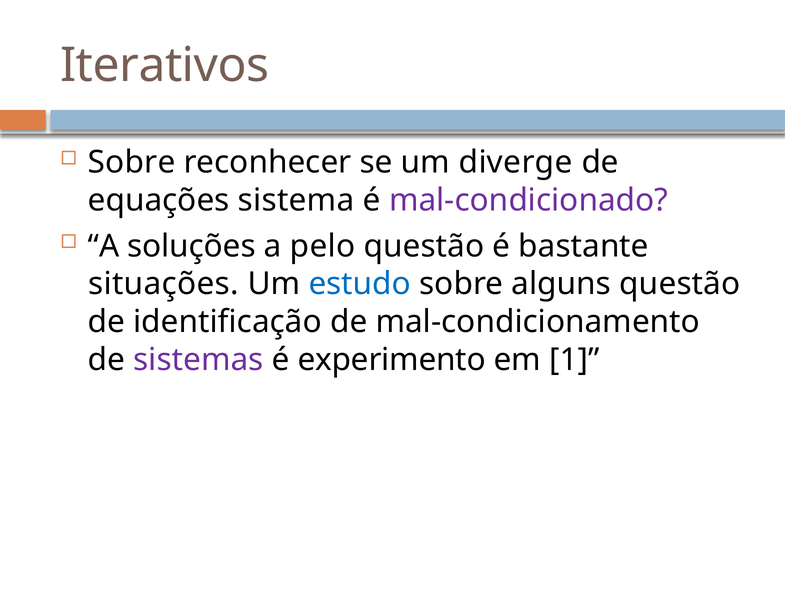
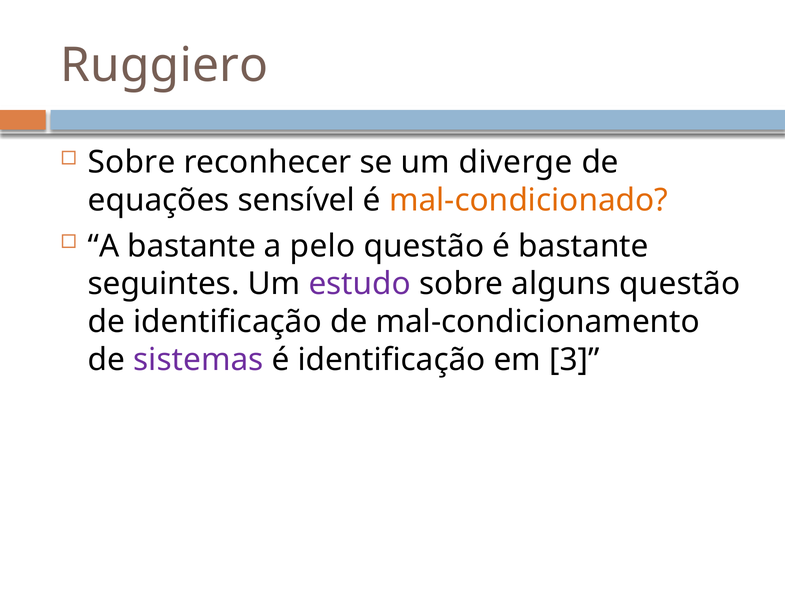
Iterativos: Iterativos -> Ruggiero (164, 65)
sistema: sistema -> sensível (296, 200)
mal-condicionado colour: purple -> orange (529, 200)
A soluções: soluções -> bastante (192, 246)
situações: situações -> seguintes (164, 284)
estudo colour: blue -> purple (360, 284)
é experimento: experimento -> identificação (392, 360)
1: 1 -> 3 (574, 360)
